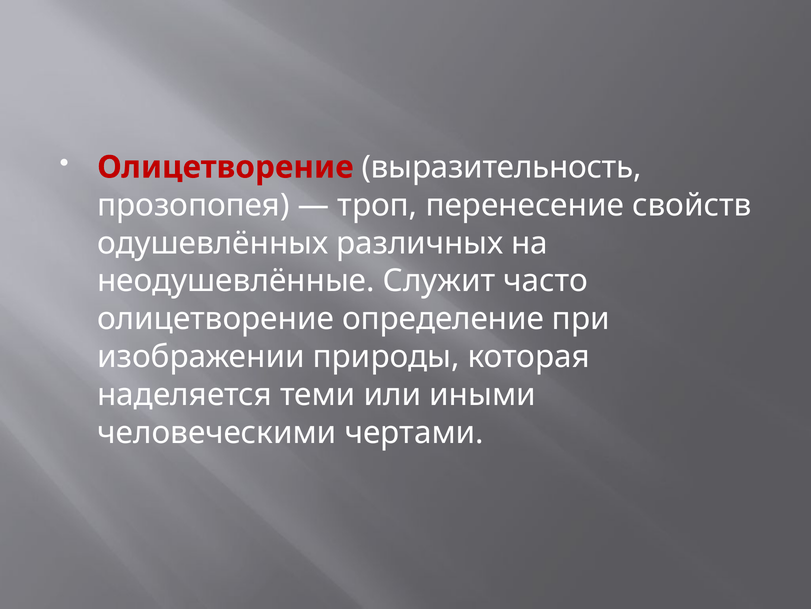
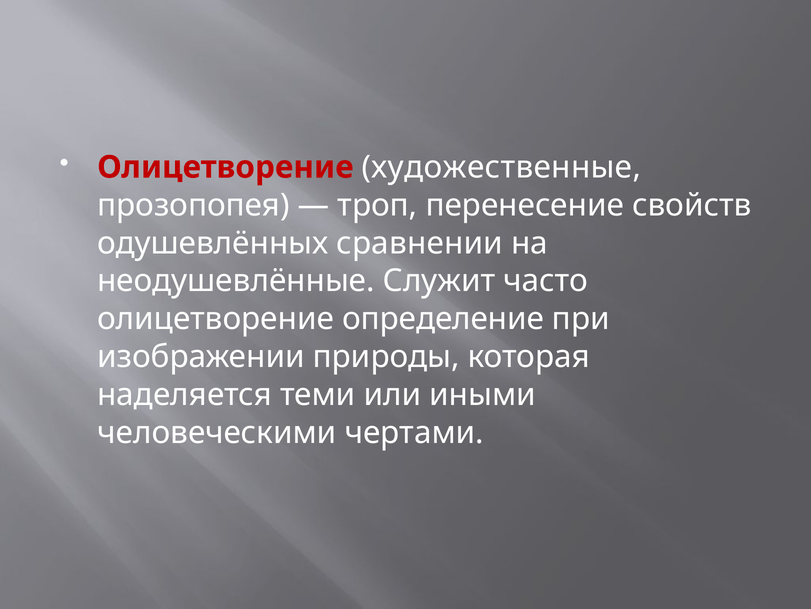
выразительность: выразительность -> художественные (501, 167)
различных: различных -> сравнении (420, 243)
